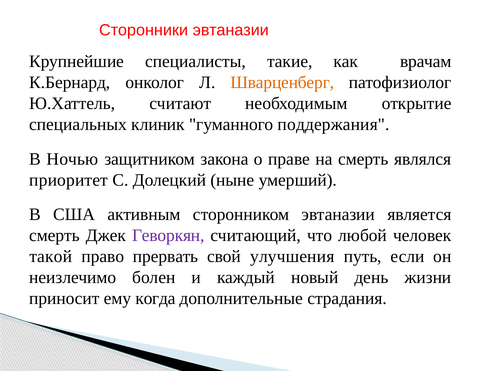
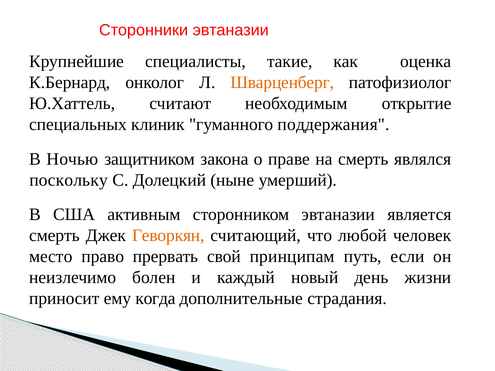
врачам: врачам -> оценка (426, 62)
приоритет: приоритет -> поскольку (69, 180)
Геворкян colour: purple -> orange (168, 236)
такой: такой -> место (51, 257)
улучшения: улучшения -> принципам (292, 257)
